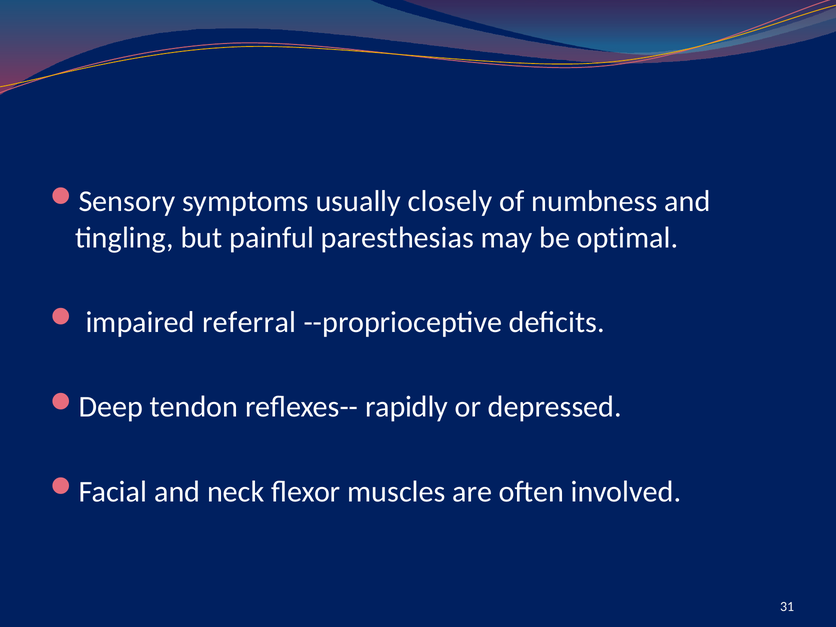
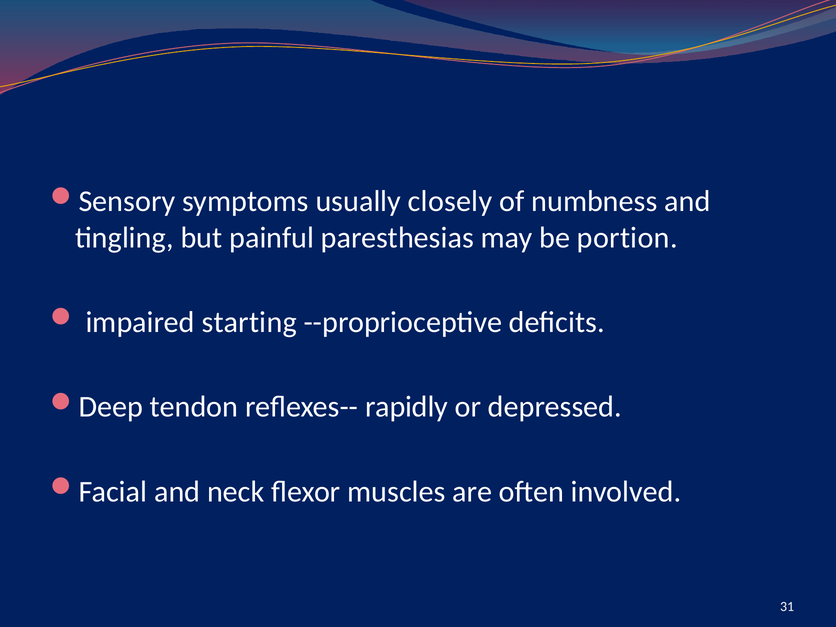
optimal: optimal -> portion (627, 238)
referral: referral -> starting (249, 322)
